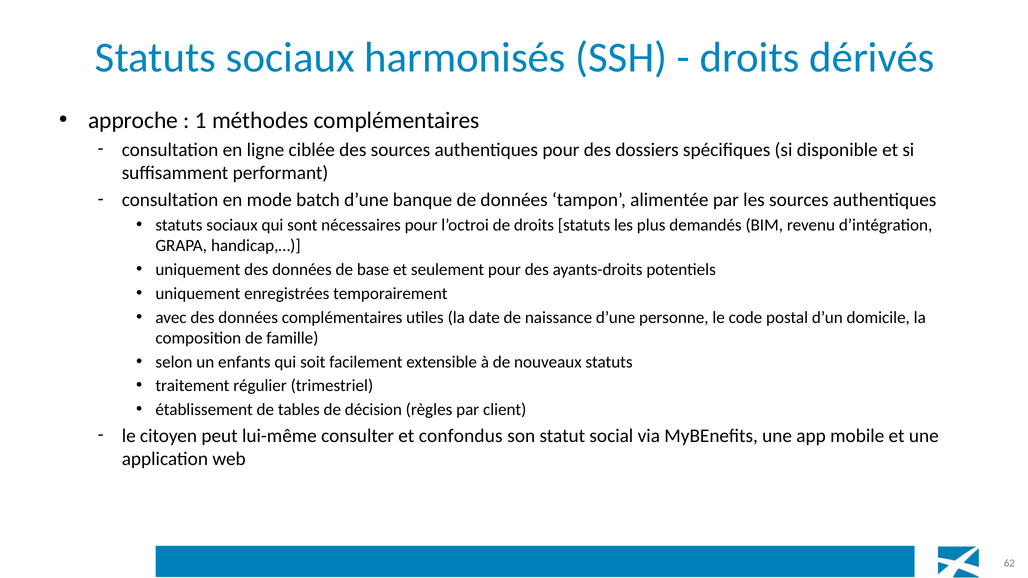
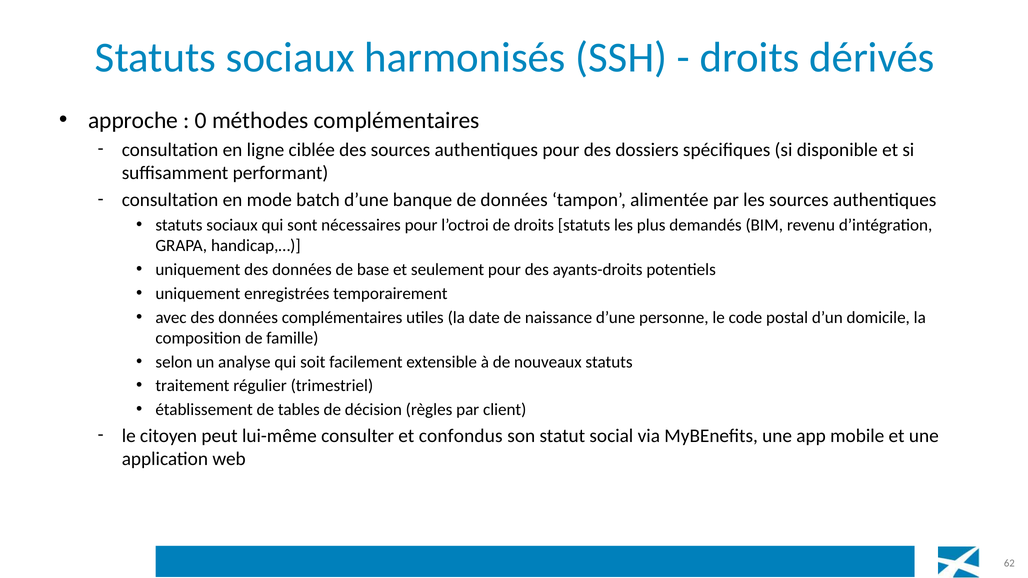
1: 1 -> 0 (201, 121)
enfants: enfants -> analyse (244, 362)
